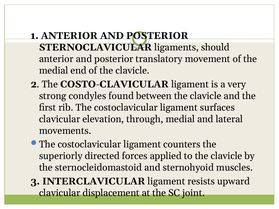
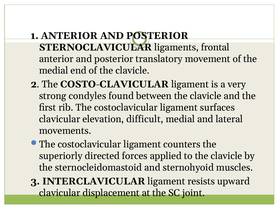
should: should -> frontal (215, 47)
through: through -> difficult (145, 119)
